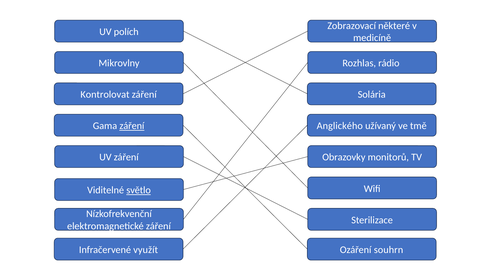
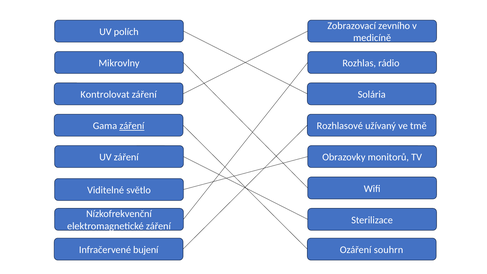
některé: některé -> zevního (394, 26)
Anglického: Anglického -> Rozhlasové (340, 126)
světlo underline: present -> none (139, 190)
využít: využít -> bujení (146, 250)
